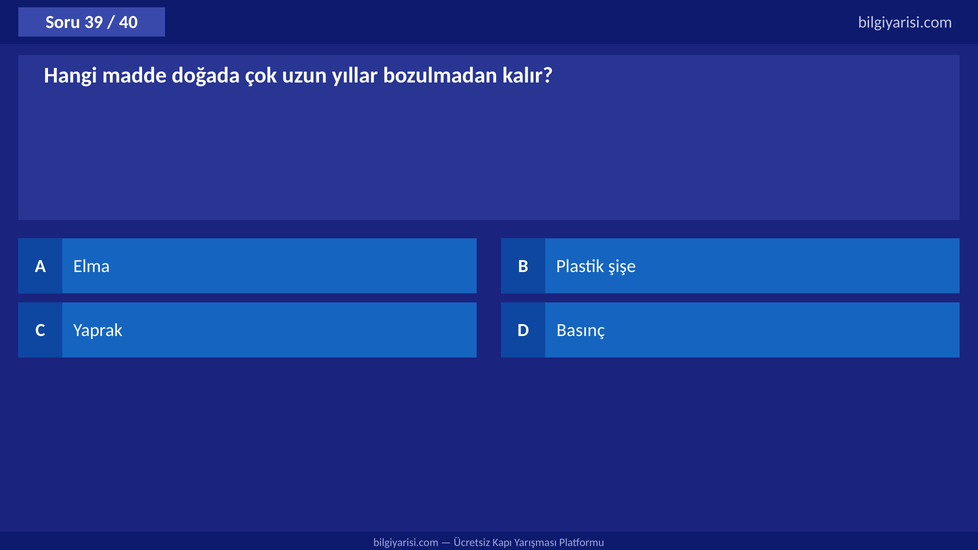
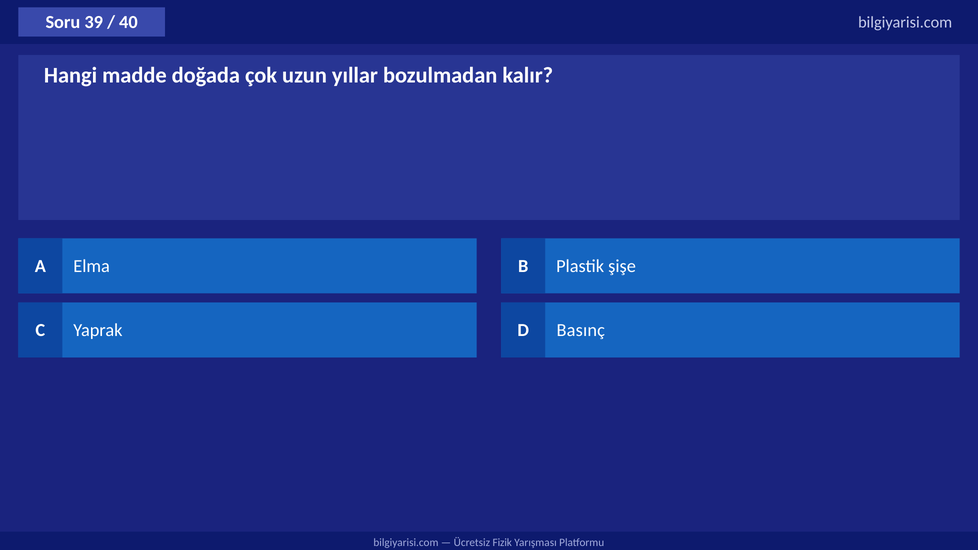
Kapı: Kapı -> Fizik (502, 542)
